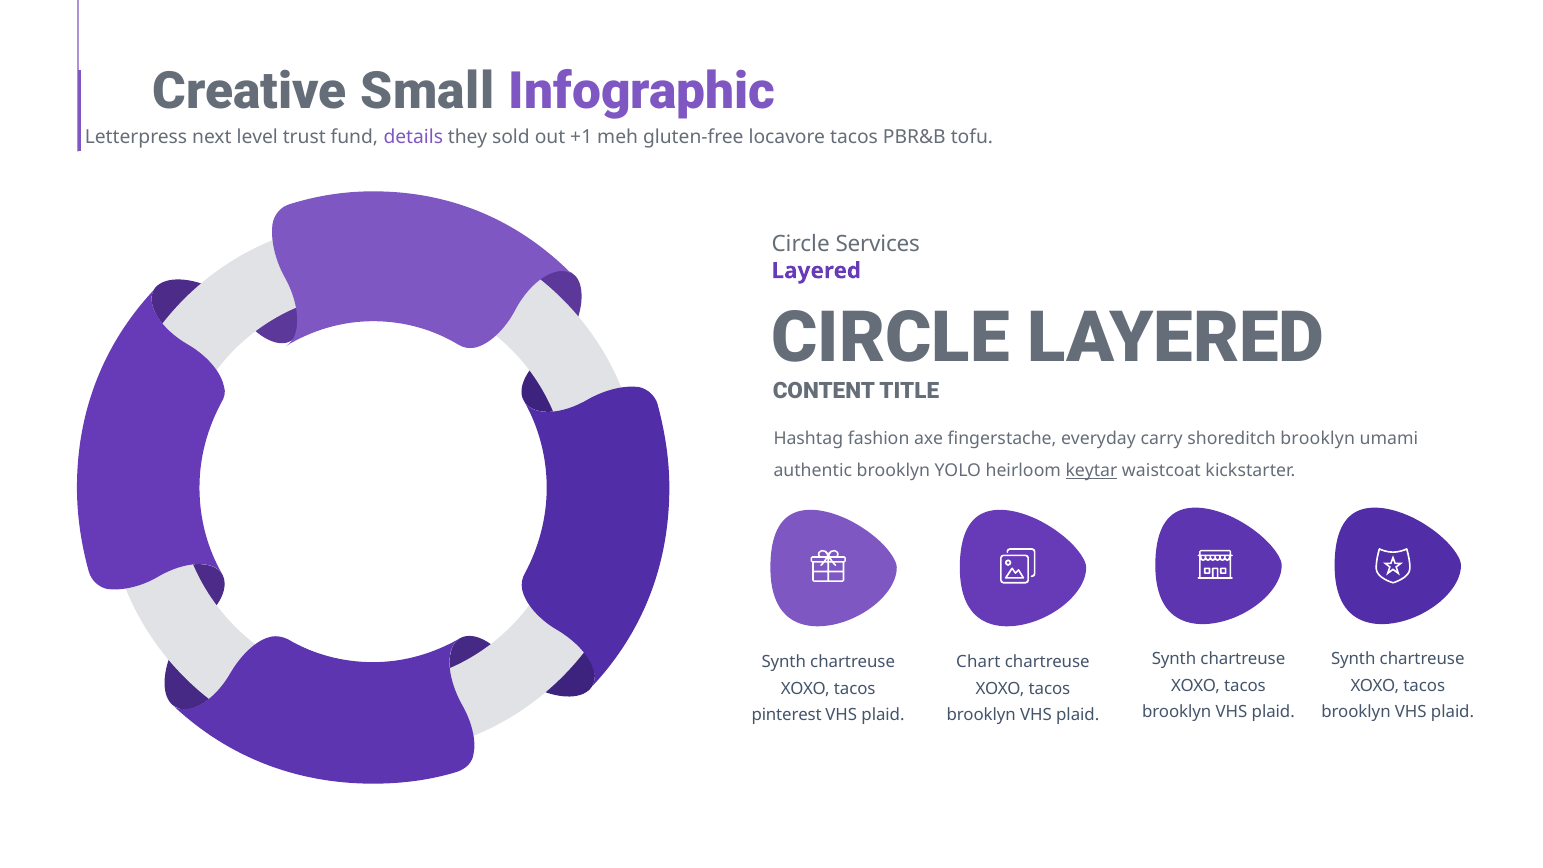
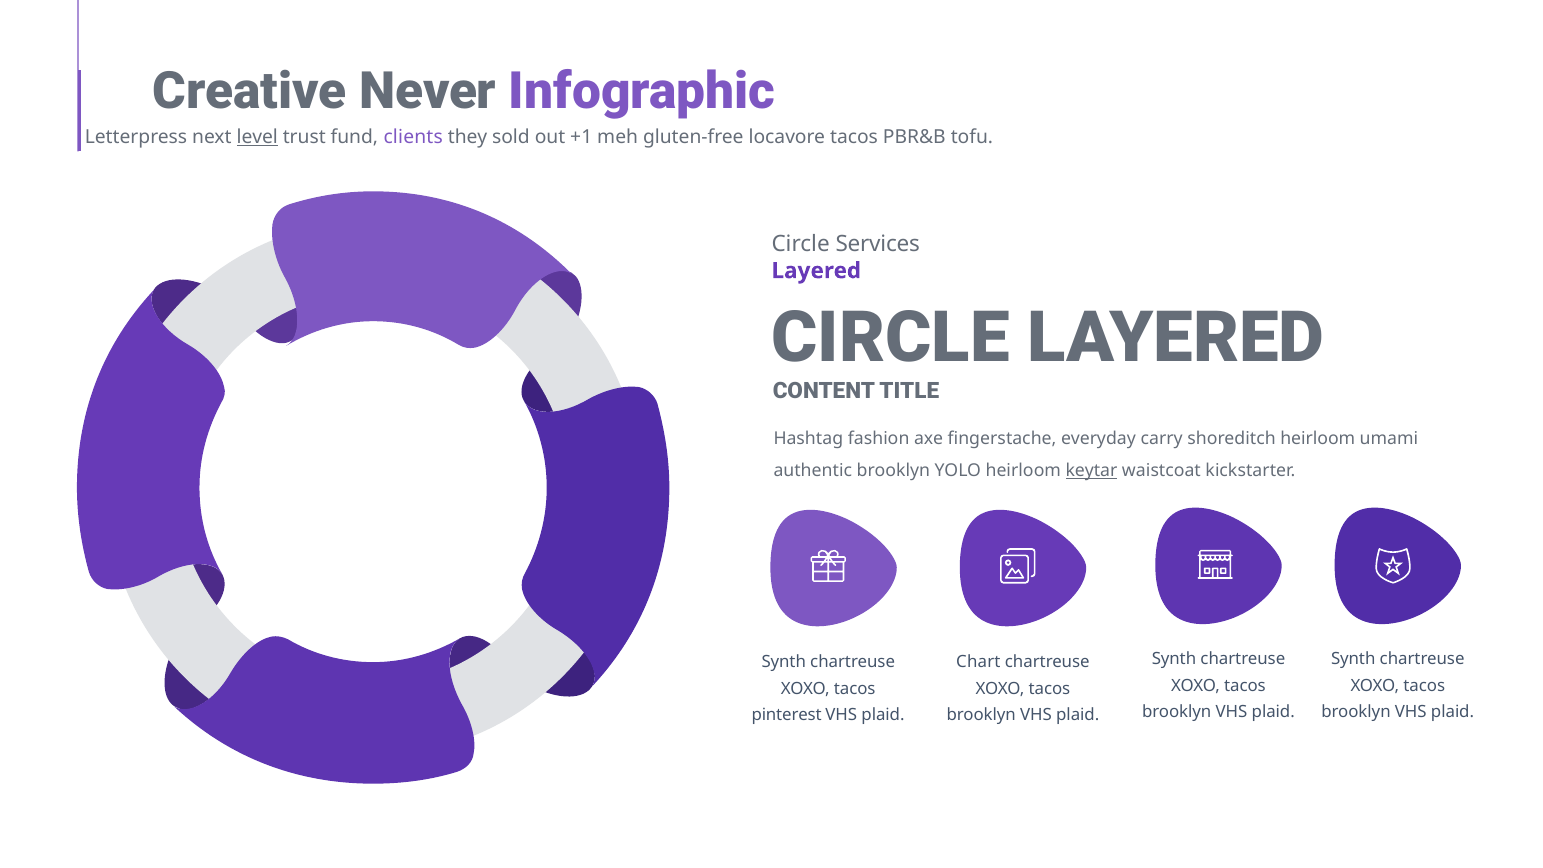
Small: Small -> Never (428, 92)
level underline: none -> present (257, 137)
details: details -> clients (413, 137)
shoreditch brooklyn: brooklyn -> heirloom (1318, 439)
